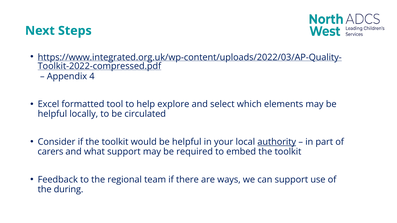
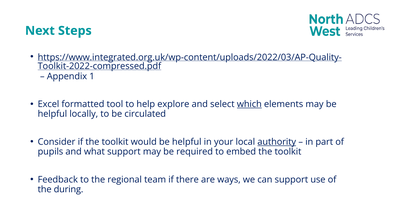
4: 4 -> 1 (92, 76)
which underline: none -> present (249, 104)
carers: carers -> pupils (50, 152)
